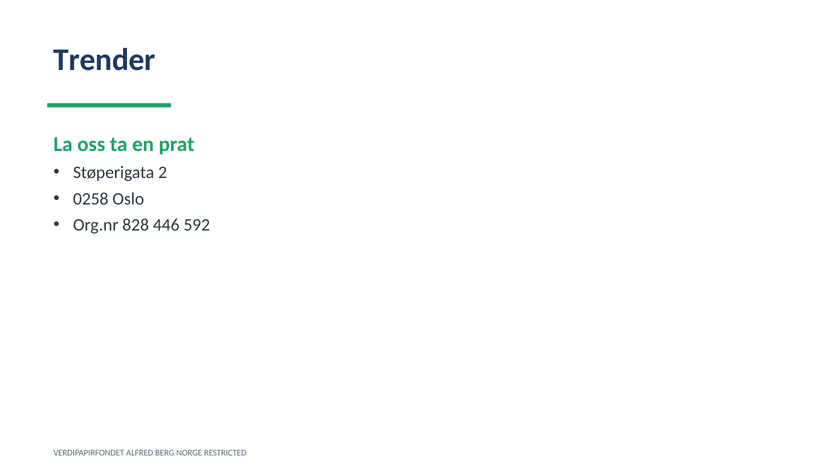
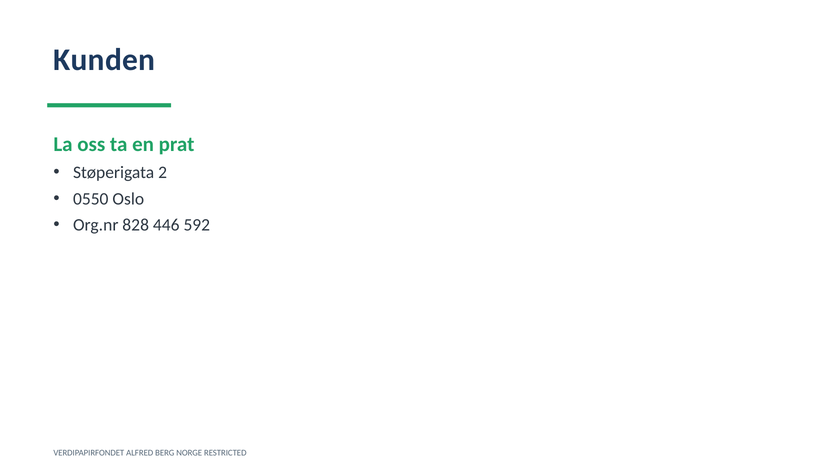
Trender: Trender -> Kunden (104, 60)
0258: 0258 -> 0550 (91, 199)
